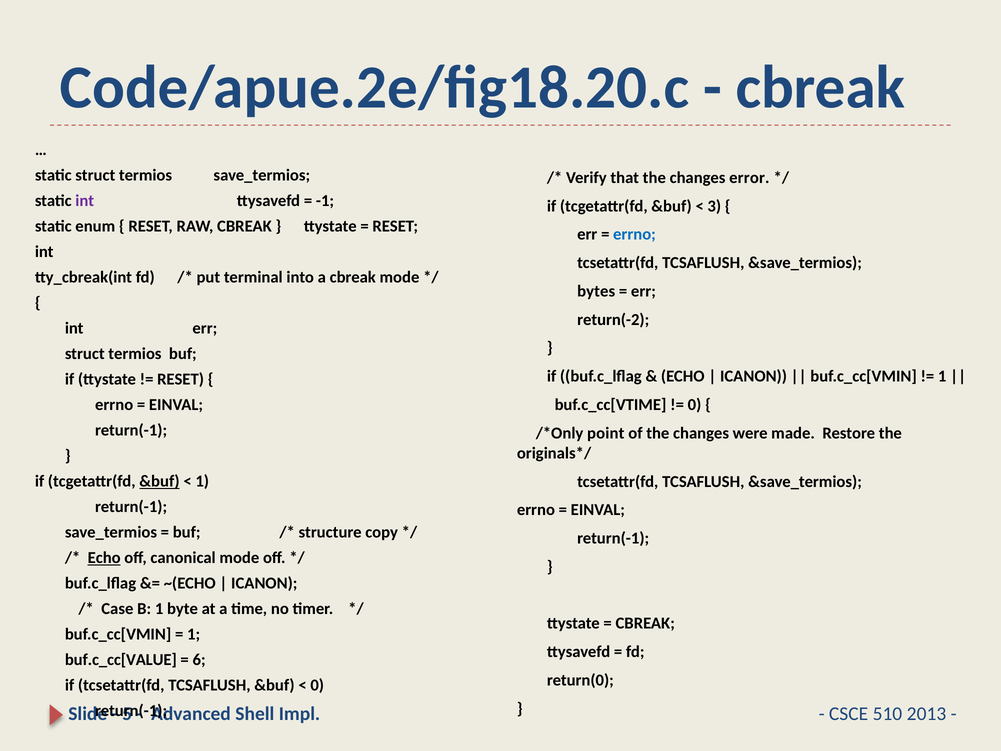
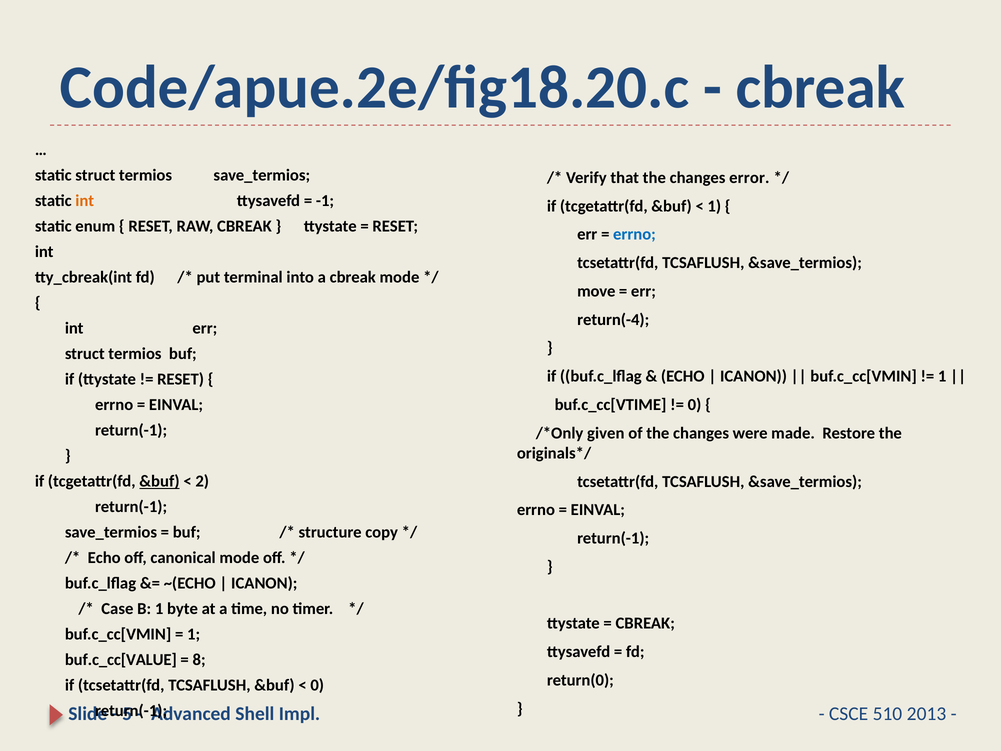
int colour: purple -> orange (85, 201)
3: 3 -> 1 (714, 206)
bytes: bytes -> move (596, 291)
return(-2: return(-2 -> return(-4 (613, 319)
point: point -> given (606, 433)
1: 1 -> 2 (202, 481)
Echo underline: present -> none (104, 558)
6: 6 -> 8 (199, 660)
